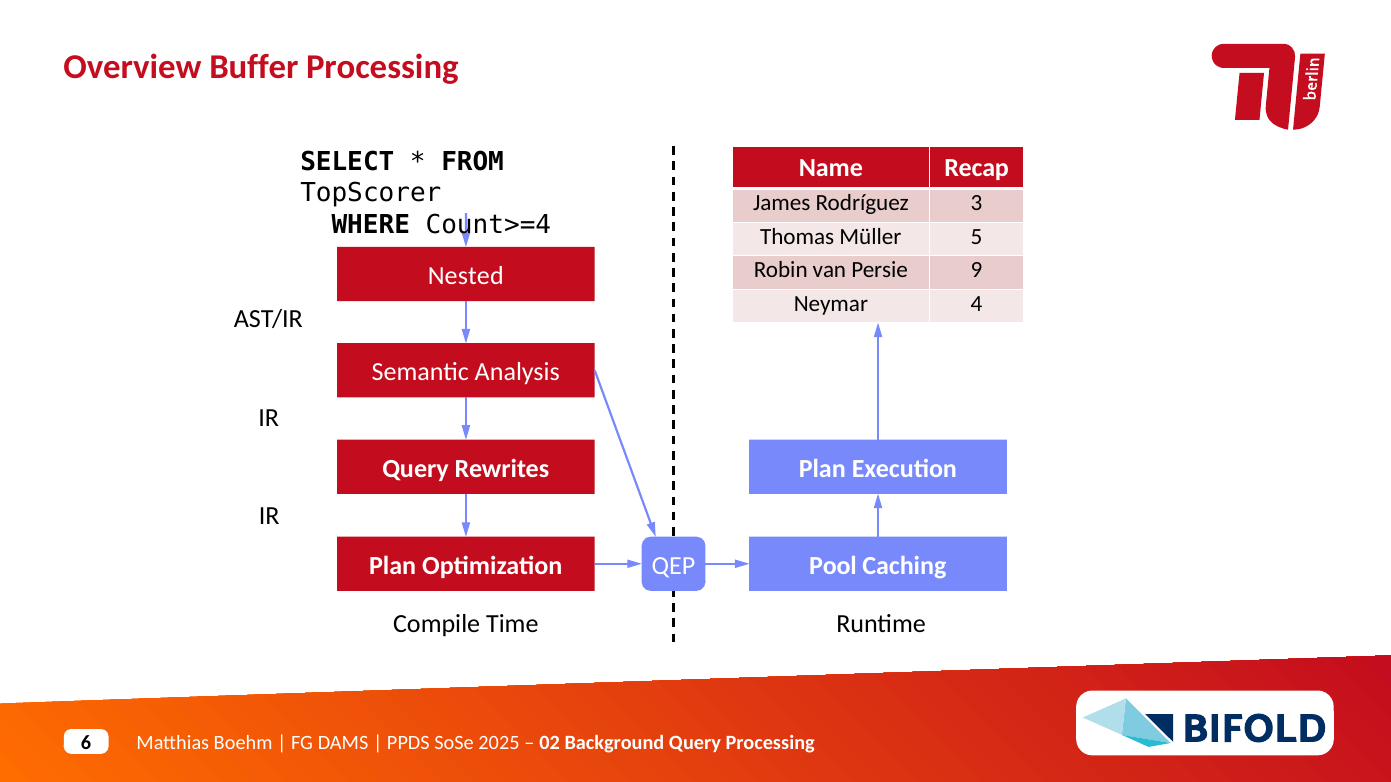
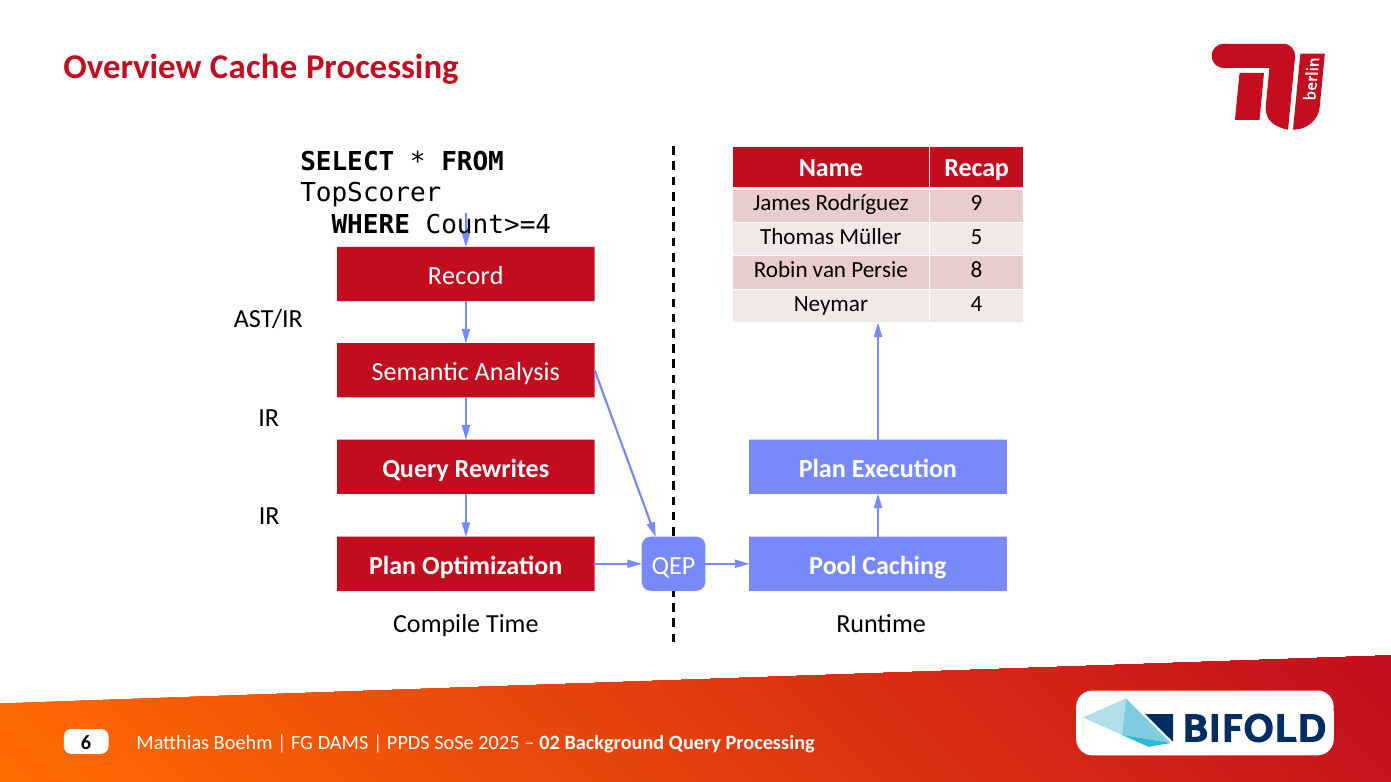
Buffer: Buffer -> Cache (254, 67)
3: 3 -> 9 (977, 203)
9: 9 -> 8 (977, 270)
Nested: Nested -> Record (466, 276)
